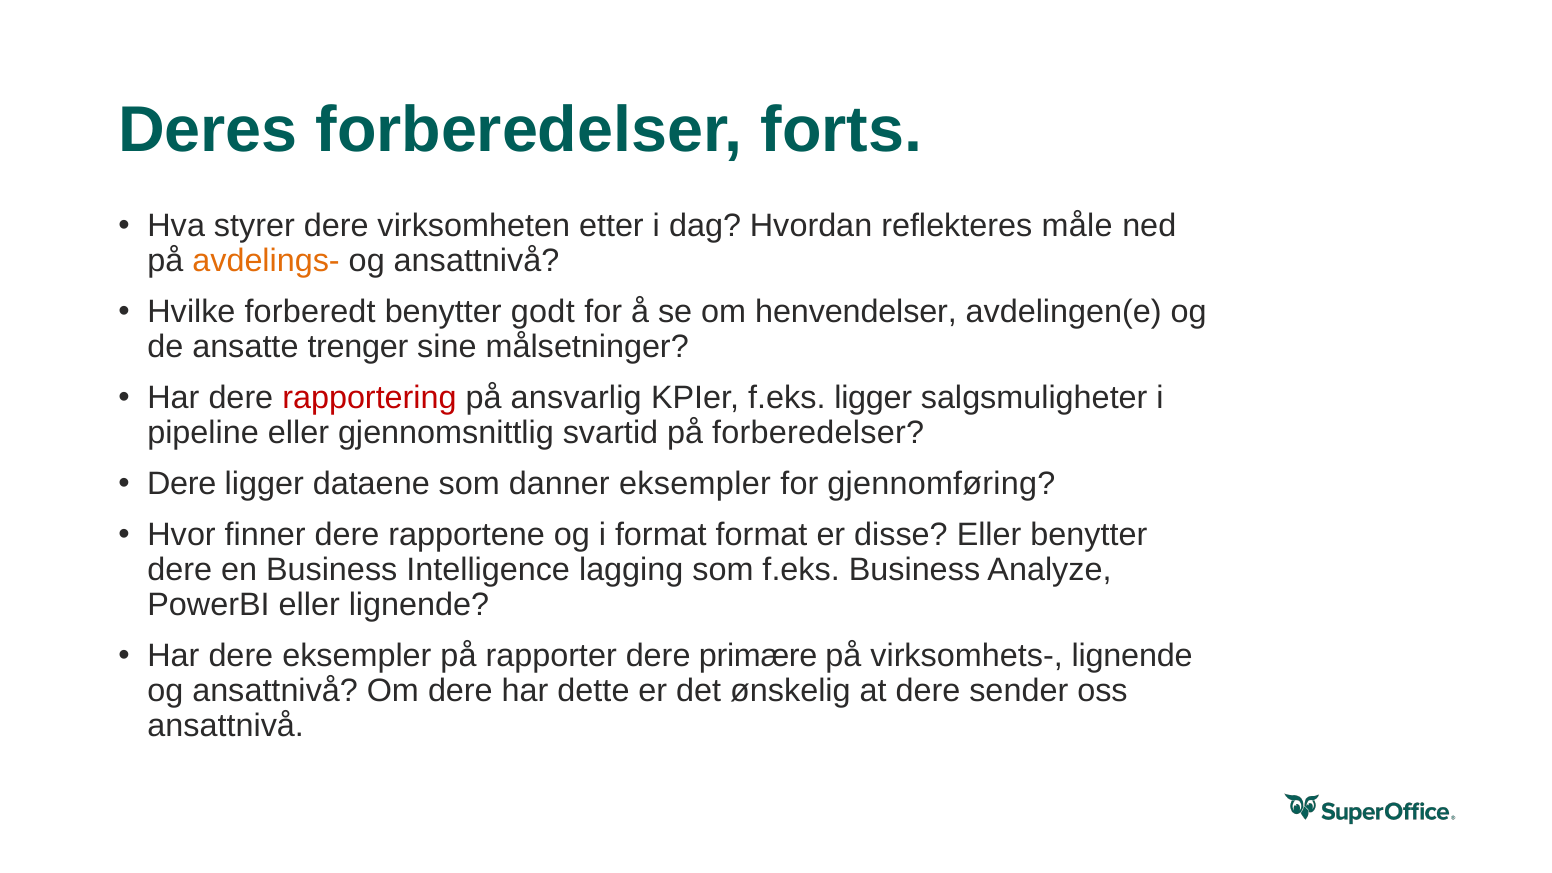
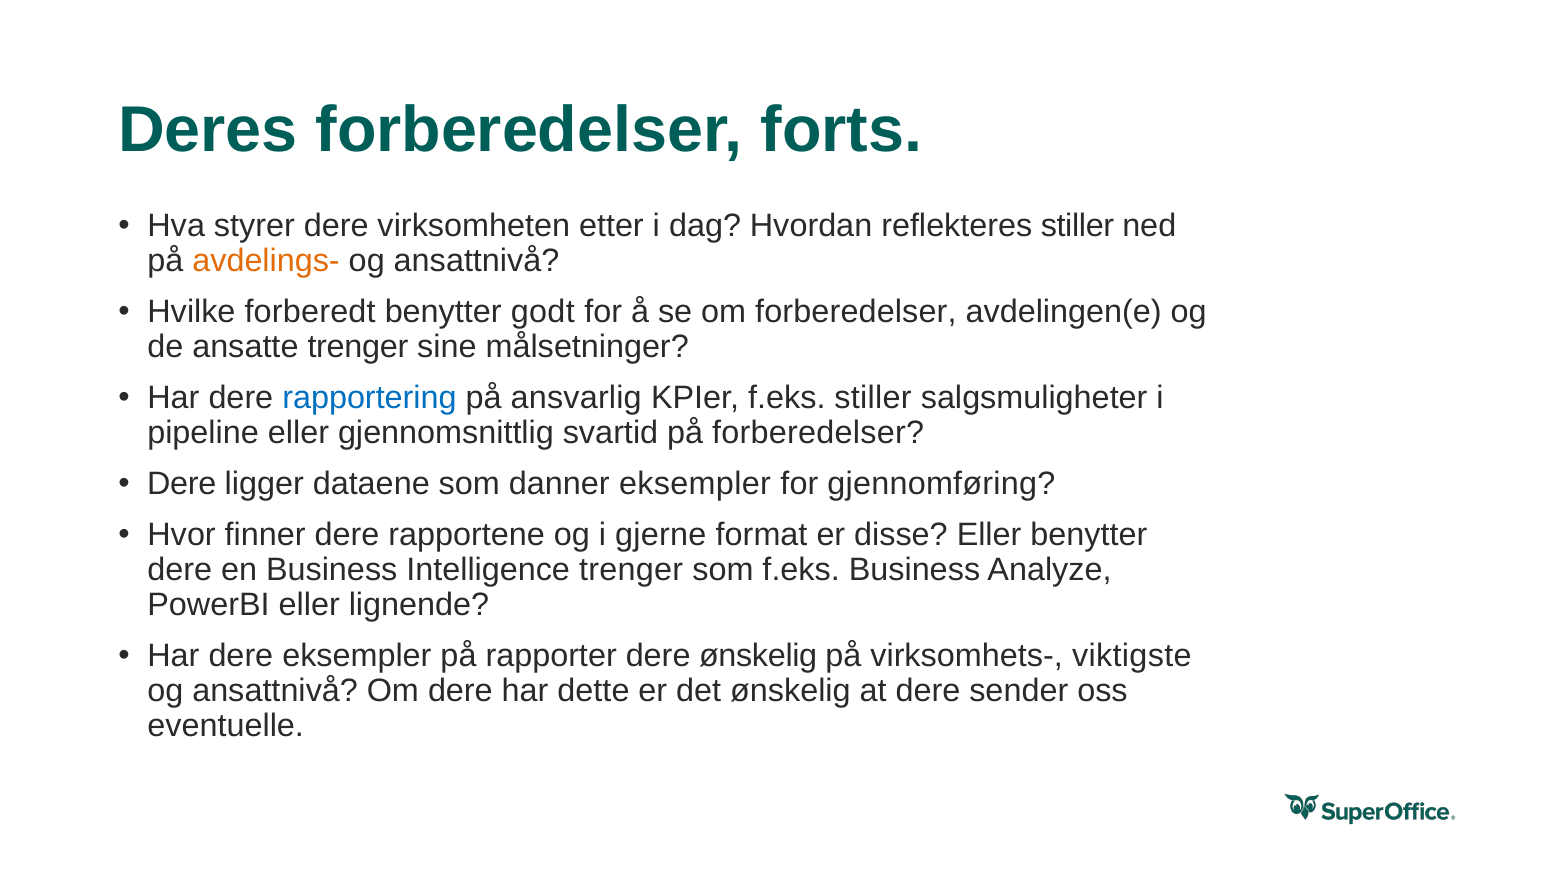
reflekteres måle: måle -> stiller (1078, 226)
om henvendelser: henvendelser -> forberedelser (856, 312)
rapportering colour: red -> blue (369, 398)
f.eks ligger: ligger -> stiller (873, 398)
i format: format -> gjerne (661, 535)
Intelligence lagging: lagging -> trenger (631, 570)
dere primære: primære -> ønskelig (758, 656)
virksomhets- lignende: lignende -> viktigste (1132, 656)
ansattnivå: ansattnivå -> eventuelle (226, 726)
